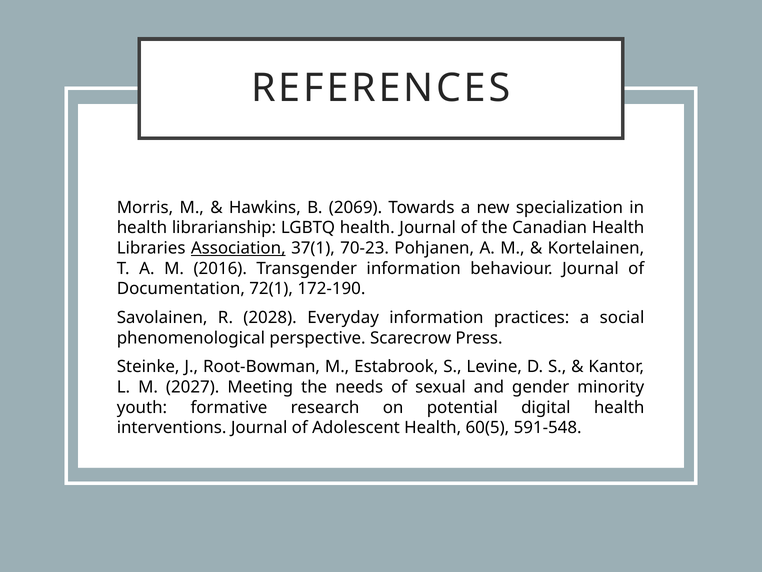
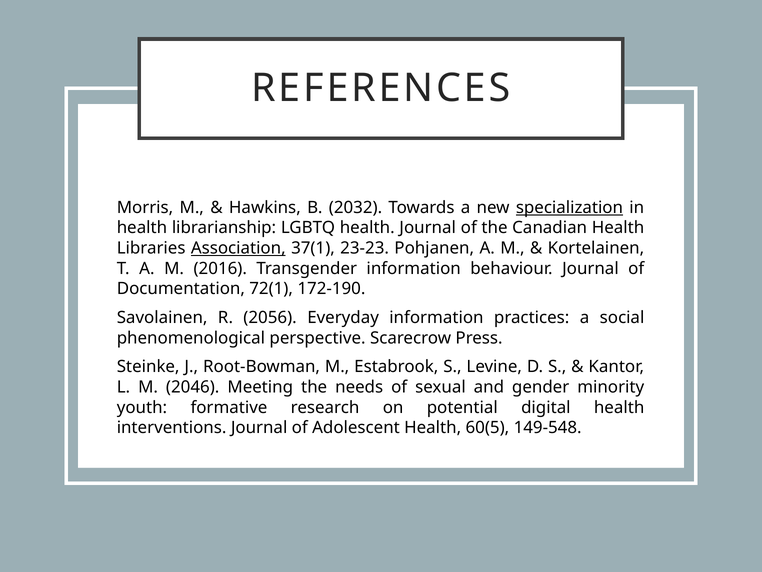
2069: 2069 -> 2032 (356, 207)
specialization underline: none -> present (569, 207)
70-23: 70-23 -> 23-23 (365, 248)
2028: 2028 -> 2056 (270, 317)
2027: 2027 -> 2046 (193, 387)
591-548: 591-548 -> 149-548 (548, 427)
